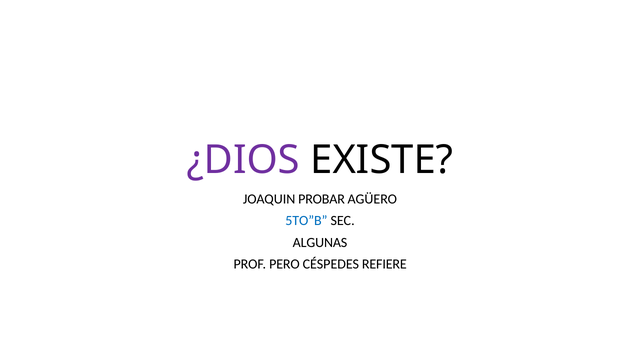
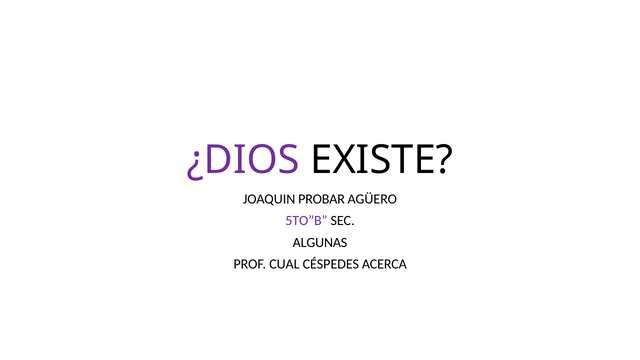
5TO”B colour: blue -> purple (306, 221)
PERO: PERO -> CUAL (284, 264)
REFIERE: REFIERE -> ACERCA (384, 264)
